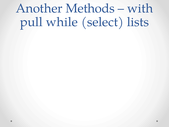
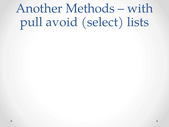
while: while -> avoid (62, 22)
